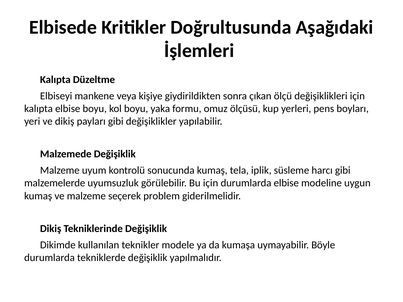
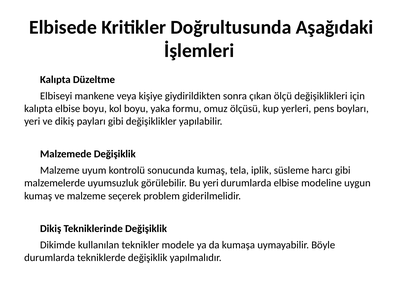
Bu için: için -> yeri (211, 183)
